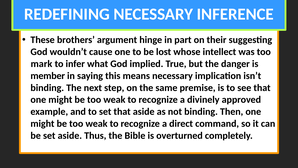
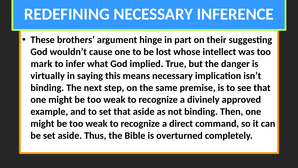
member: member -> virtually (48, 76)
